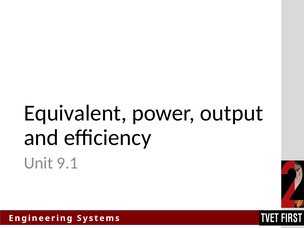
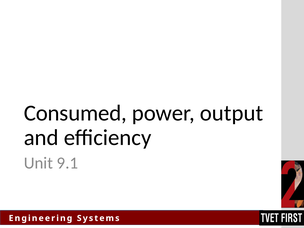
Equivalent: Equivalent -> Consumed (75, 113)
